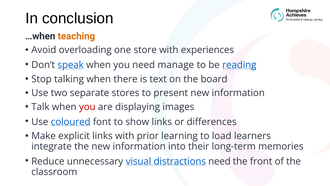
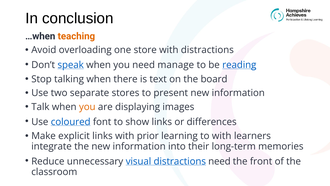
with experiences: experiences -> distractions (207, 50)
you colour: red -> orange (87, 107)
to load: load -> with (222, 136)
